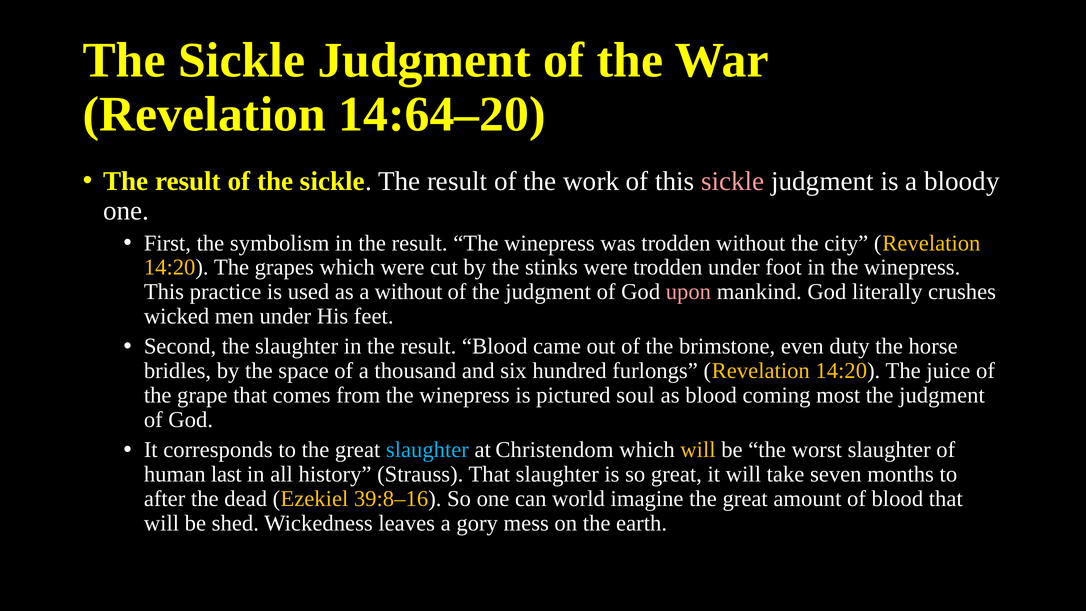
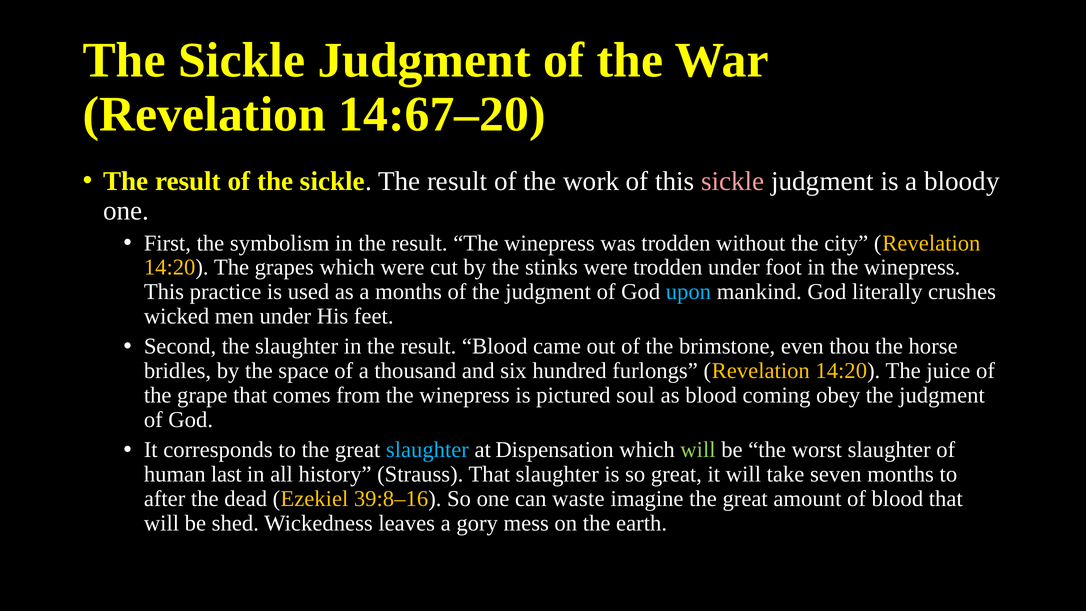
14:64–20: 14:64–20 -> 14:67–20 (442, 114)
a without: without -> months (409, 292)
upon colour: pink -> light blue (688, 292)
duty: duty -> thou (850, 346)
most: most -> obey (838, 395)
Christendom: Christendom -> Dispensation (555, 450)
will colour: yellow -> light green (698, 450)
world: world -> waste (578, 499)
